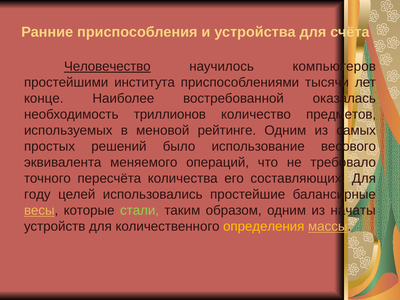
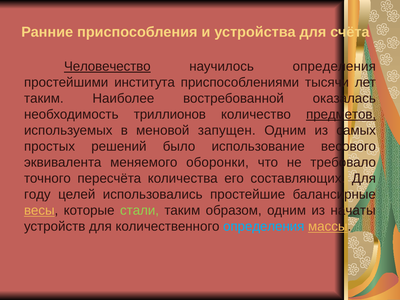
научилось компьютеров: компьютеров -> определения (334, 66)
конце: конце -> таким (44, 98)
предметов underline: none -> present (341, 114)
рейтинге: рейтинге -> запущен (227, 130)
операций: операций -> оборонки (217, 162)
определения colour: yellow -> light blue (264, 226)
